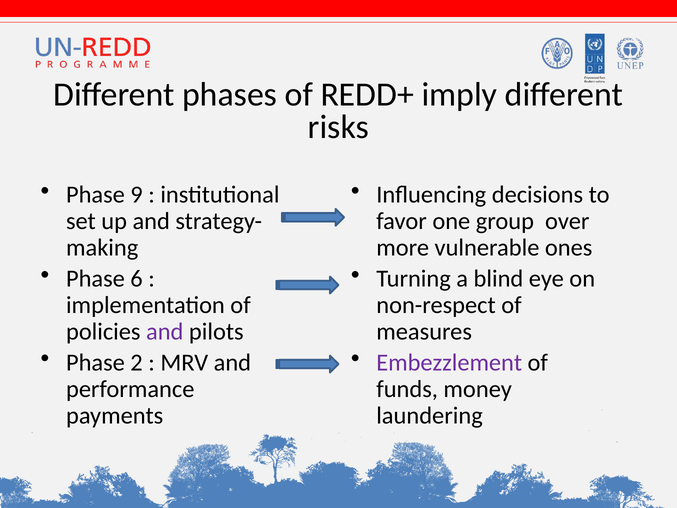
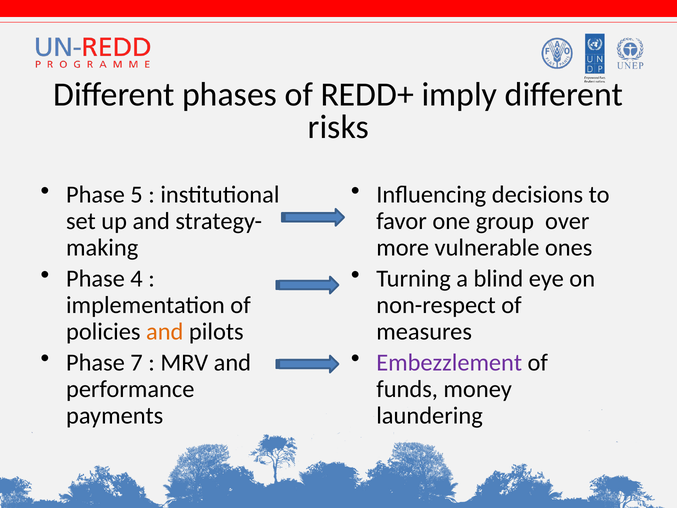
9: 9 -> 5 (137, 195)
6: 6 -> 4 (137, 279)
and colour: purple -> orange (165, 331)
2: 2 -> 7 (137, 362)
